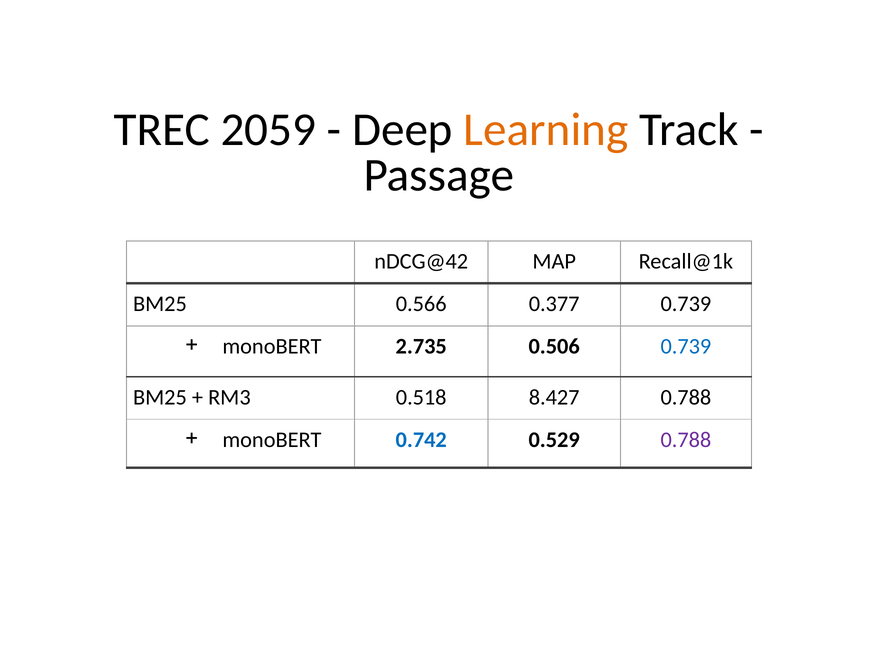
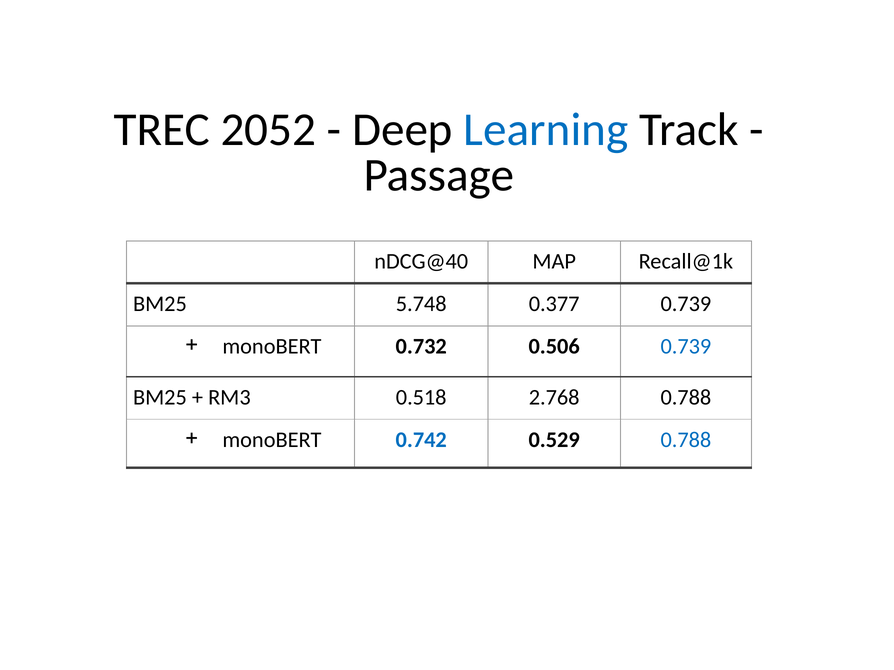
2059: 2059 -> 2052 (268, 130)
Learning colour: orange -> blue (546, 130)
nDCG@42: nDCG@42 -> nDCG@40 (421, 262)
0.566: 0.566 -> 5.748 (421, 304)
2.735: 2.735 -> 0.732 (421, 347)
8.427: 8.427 -> 2.768 (554, 398)
0.788 colour: purple -> blue (686, 440)
